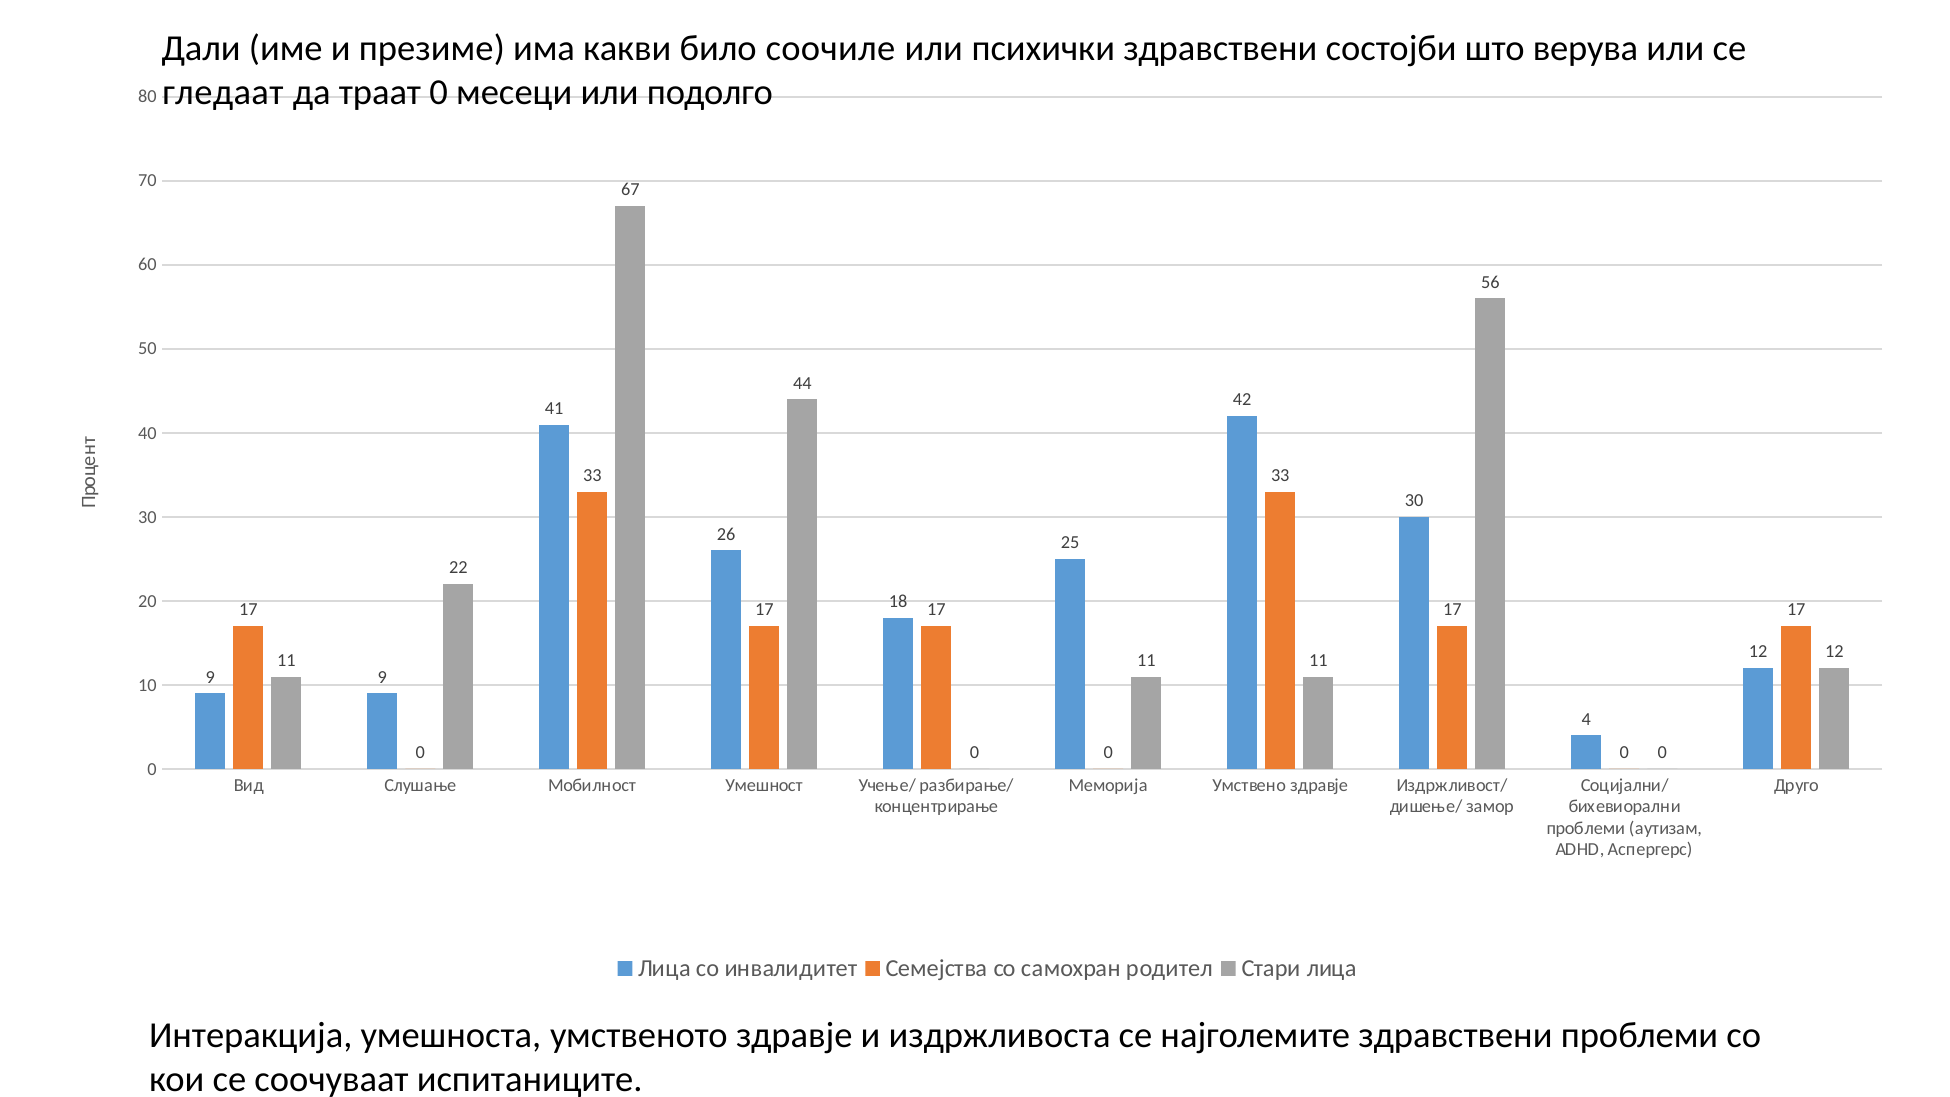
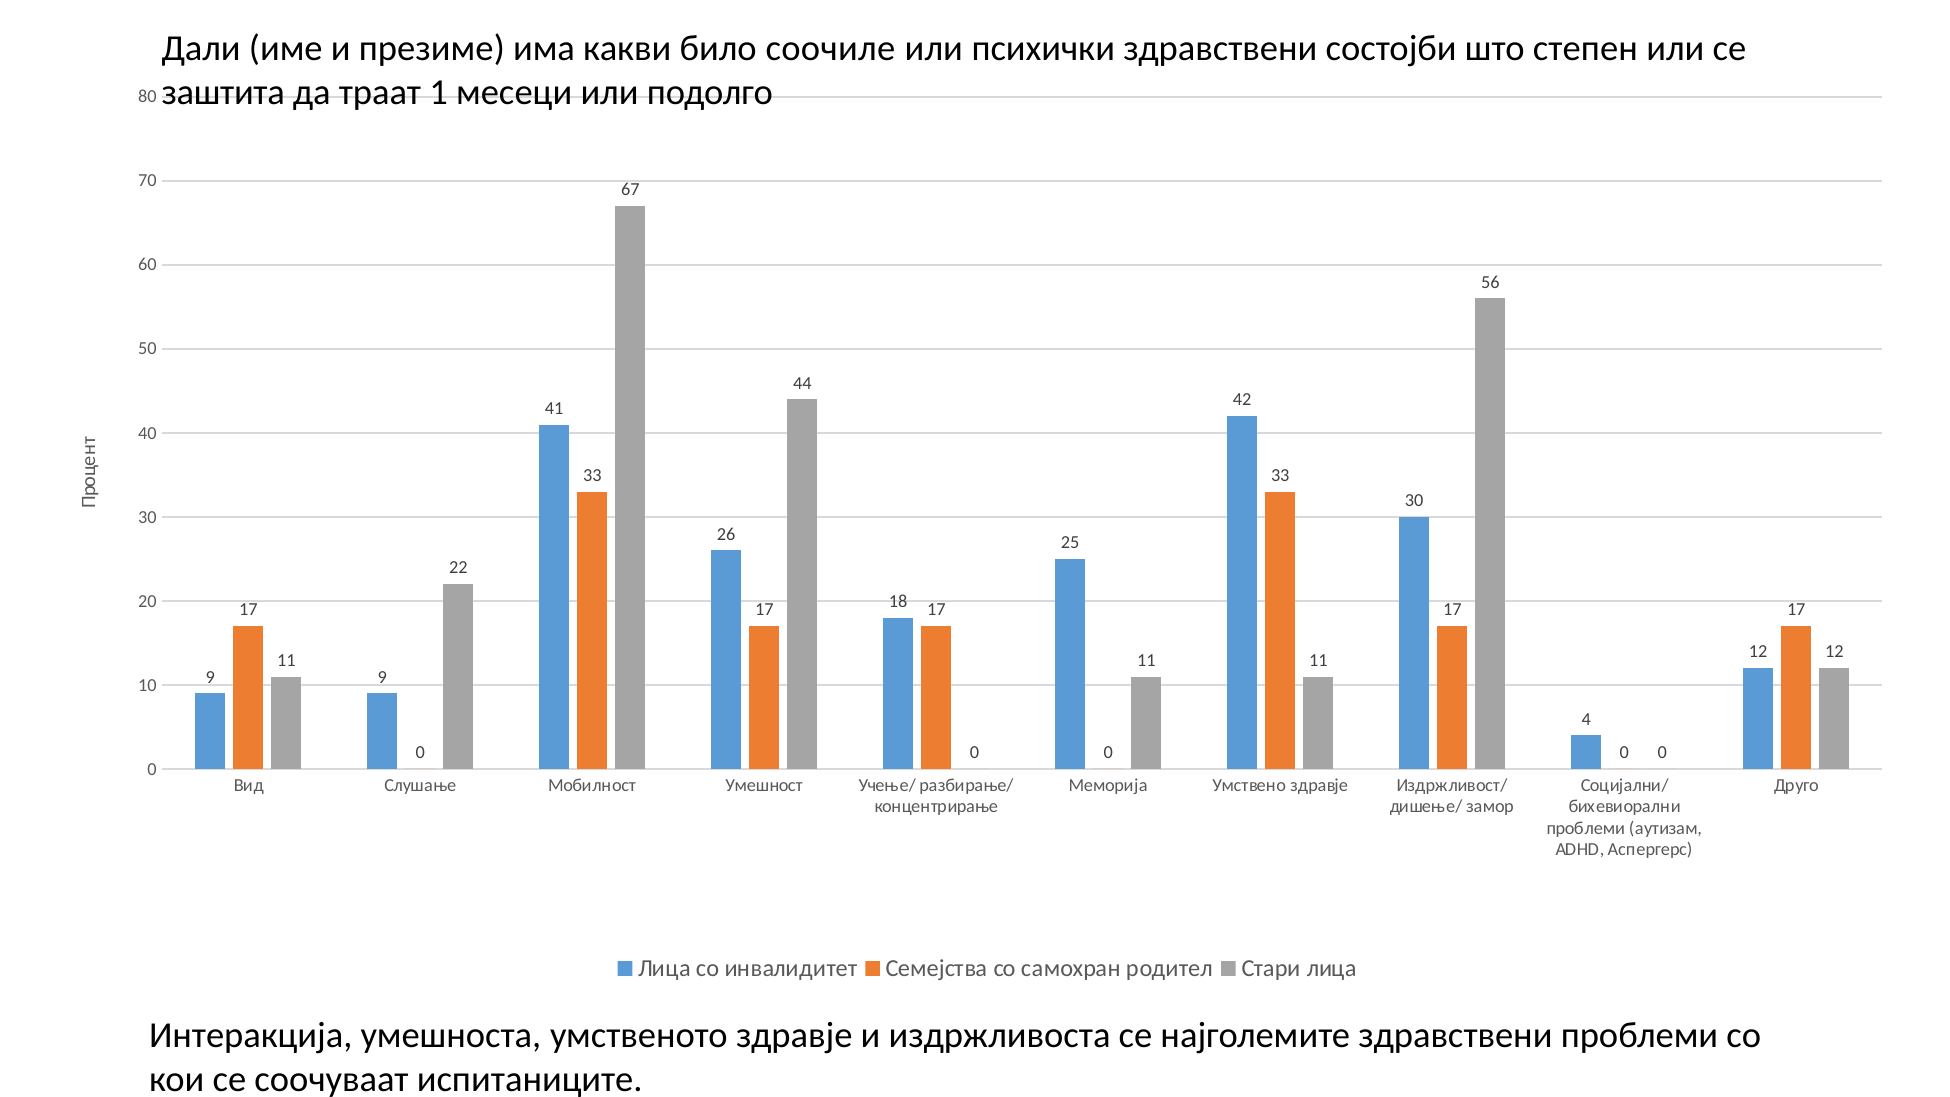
верува: верува -> степен (1585, 48)
гледаат: гледаат -> заштита (223, 92)
траат 0: 0 -> 1 (439, 92)
